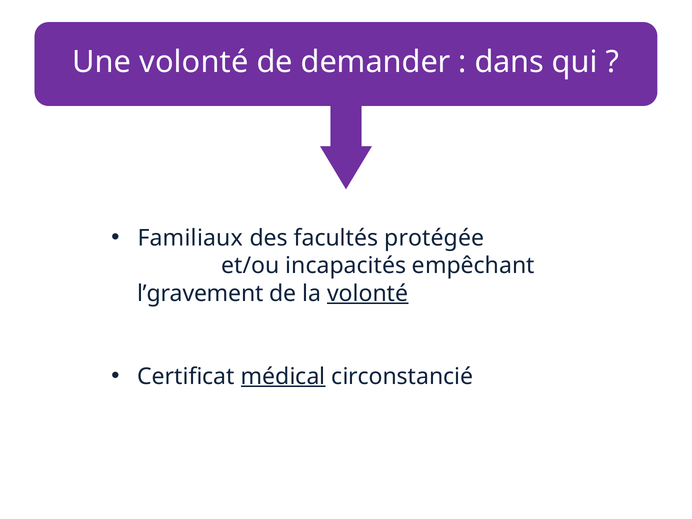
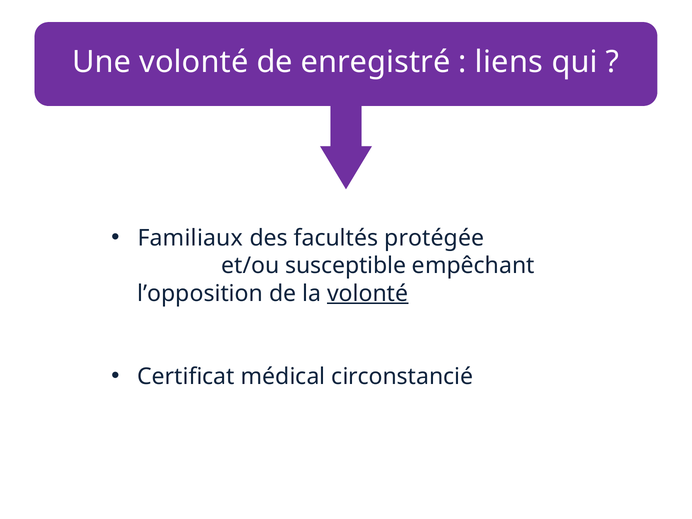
demander: demander -> enregistré (376, 62)
dans: dans -> liens (509, 62)
incapacités: incapacités -> susceptible (346, 266)
l’gravement: l’gravement -> l’opposition (200, 293)
médical underline: present -> none (283, 376)
